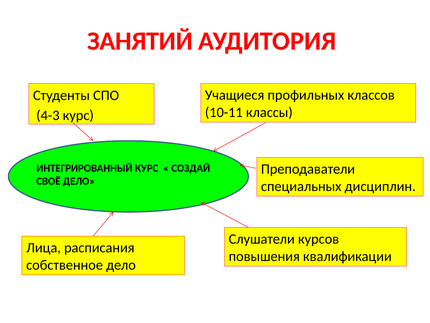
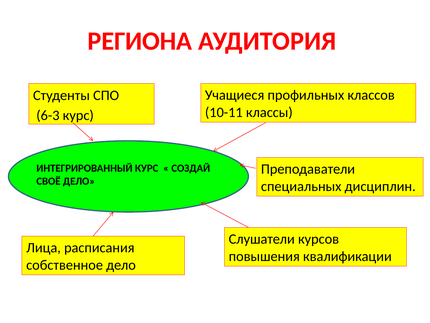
ЗАНЯТИЙ: ЗАНЯТИЙ -> РЕГИОНА (140, 41)
4-3: 4-3 -> 6-3 (48, 115)
